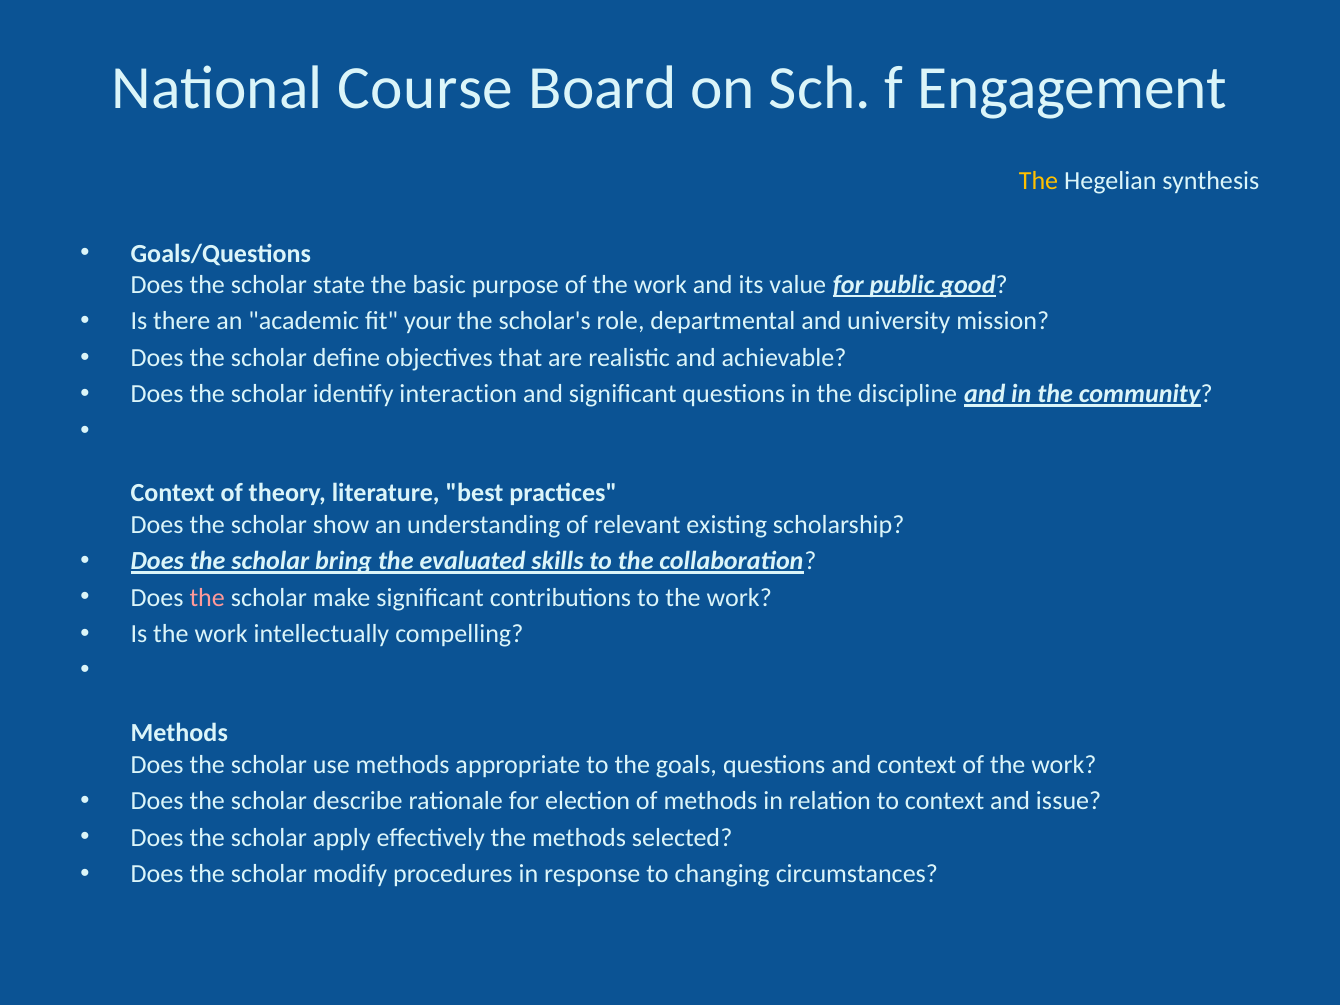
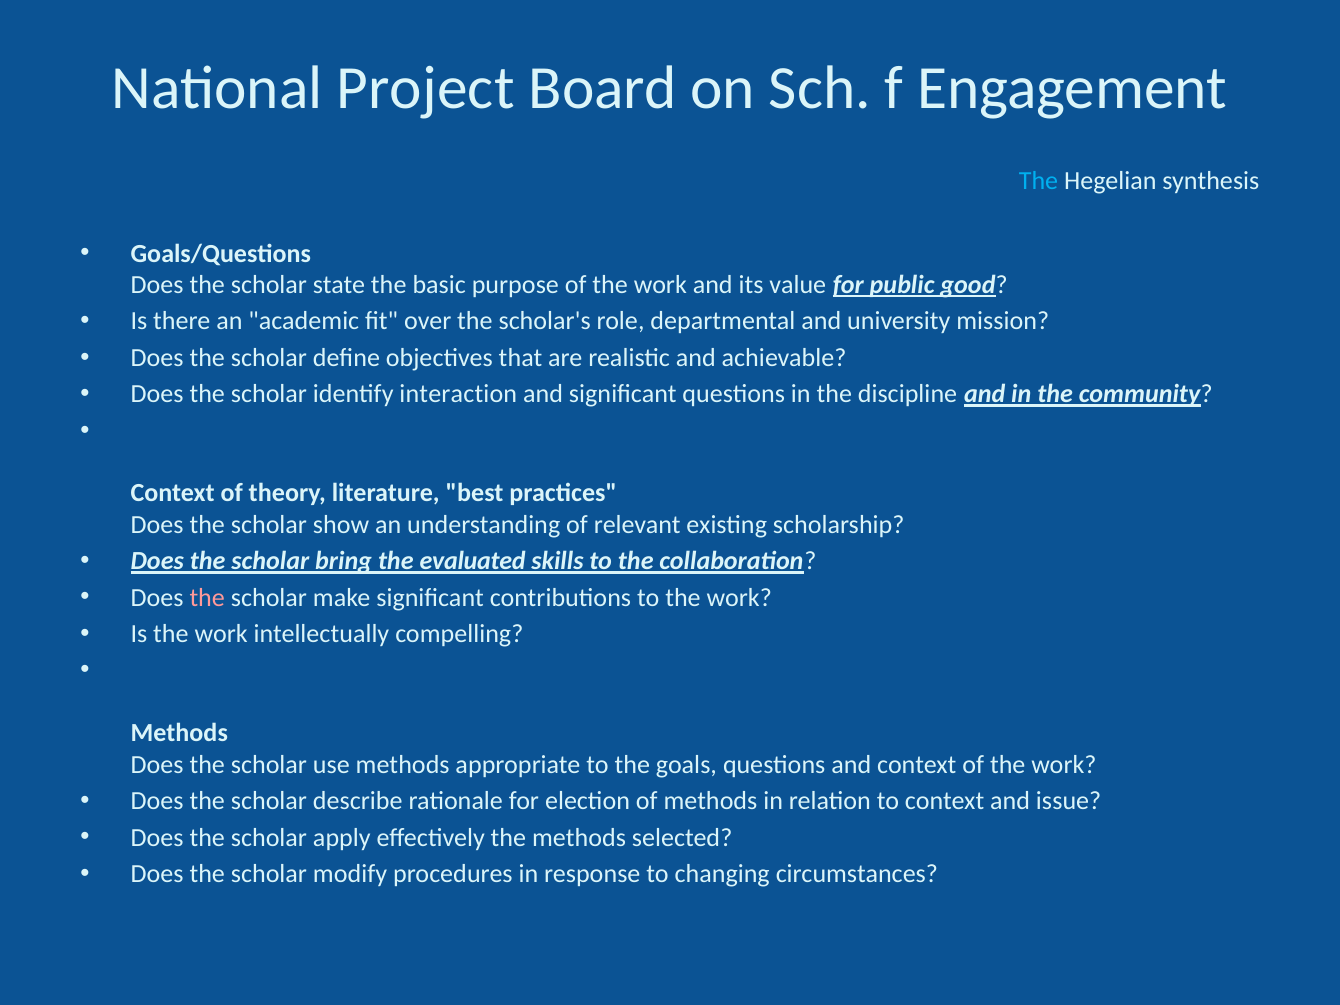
Course: Course -> Project (425, 88)
The colour: yellow -> light blue (1038, 180)
your: your -> over (428, 321)
